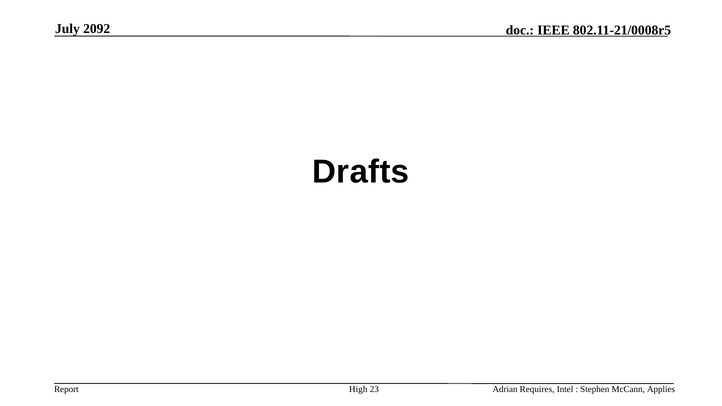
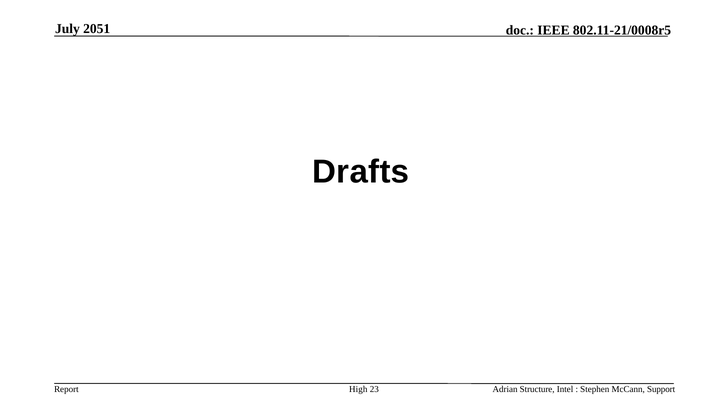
2092: 2092 -> 2051 (97, 29)
Requires: Requires -> Structure (537, 390)
Applies: Applies -> Support (661, 390)
